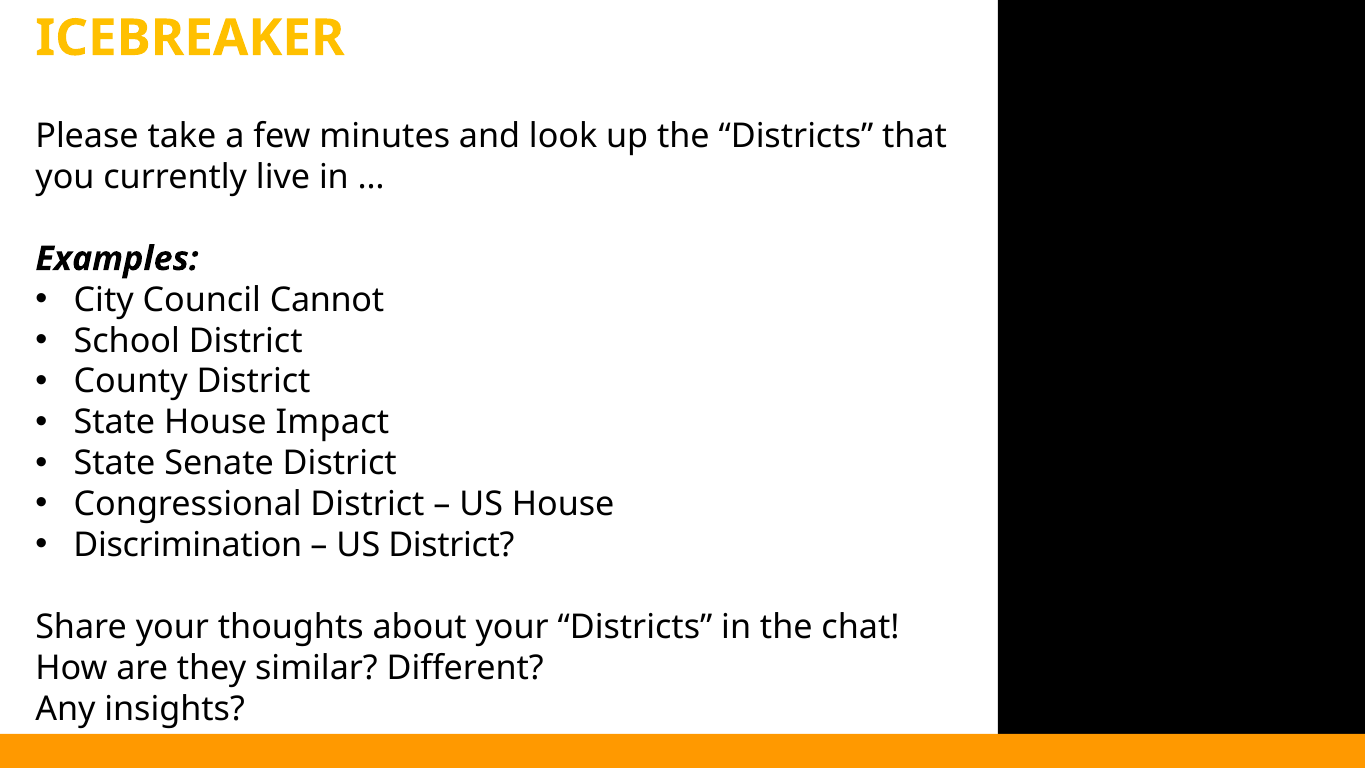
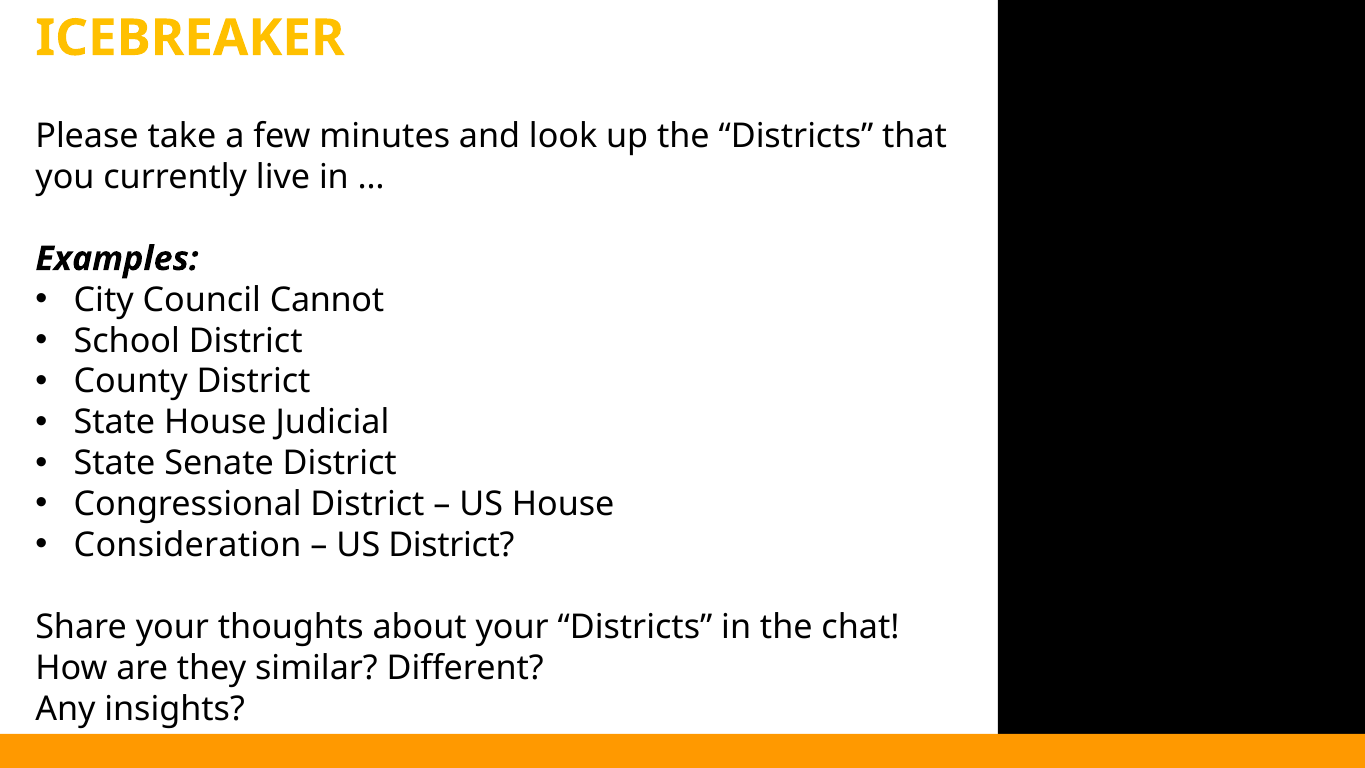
Impact: Impact -> Judicial (333, 423)
Discrimination: Discrimination -> Consideration (188, 545)
